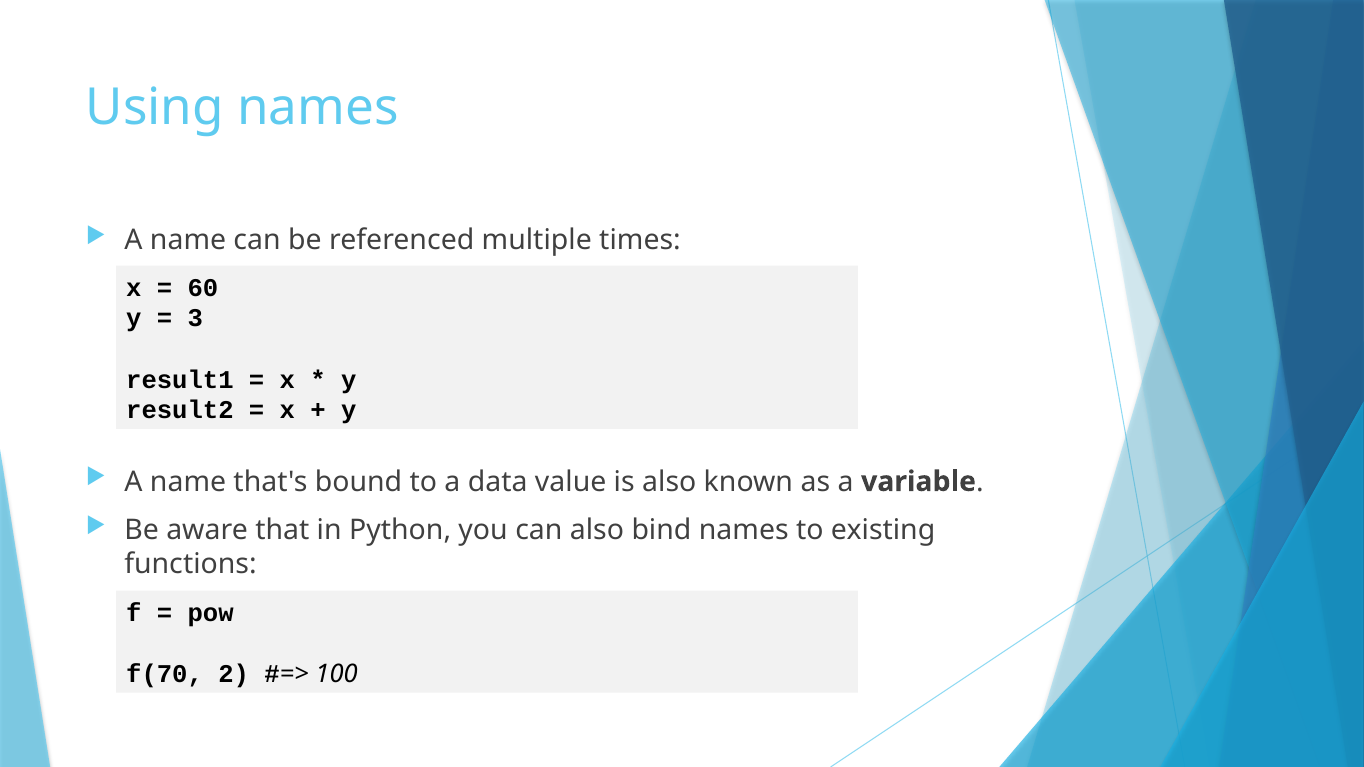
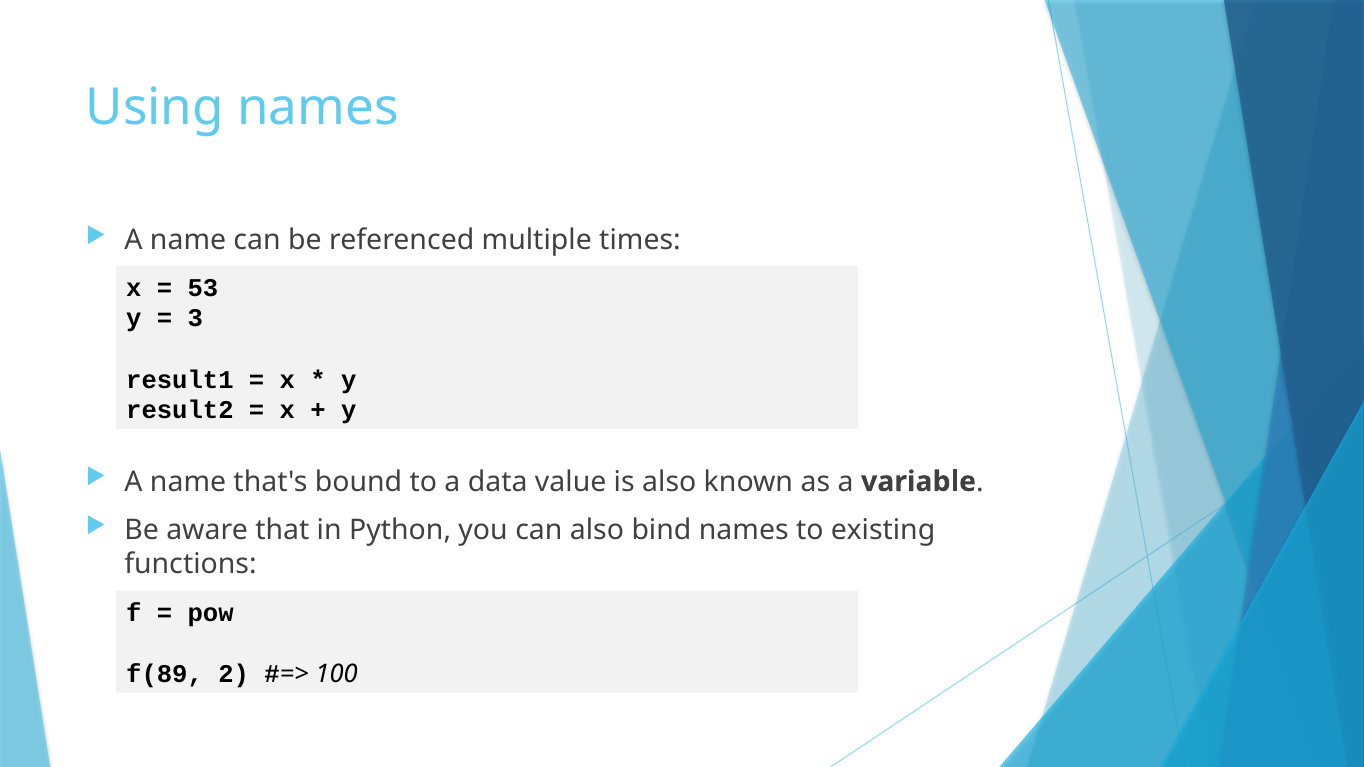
60: 60 -> 53 (203, 288)
f(70: f(70 -> f(89 (165, 674)
